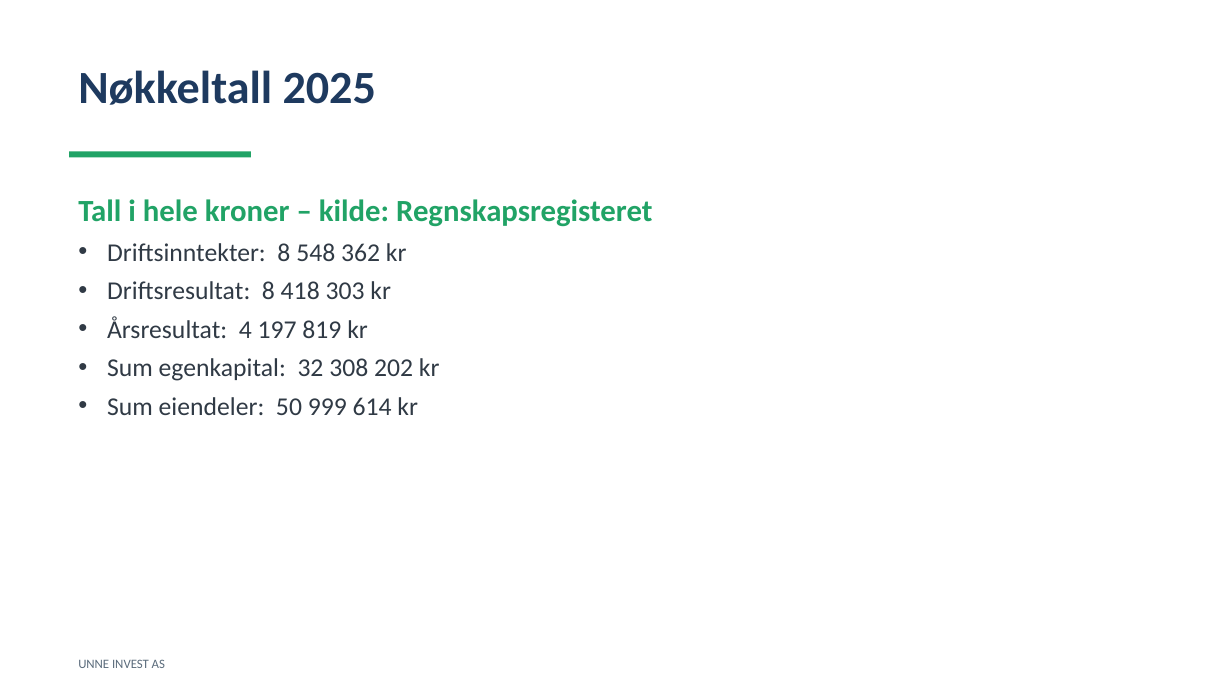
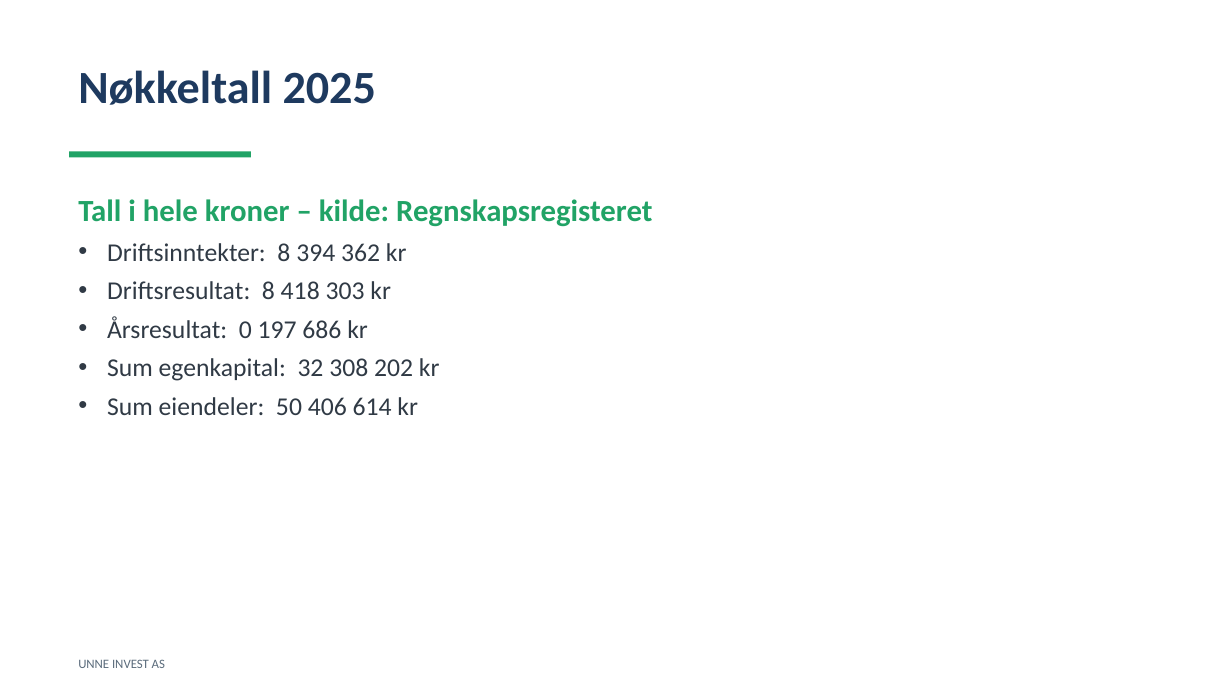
548: 548 -> 394 (316, 253)
4: 4 -> 0 (245, 330)
819: 819 -> 686 (322, 330)
999: 999 -> 406 (327, 407)
